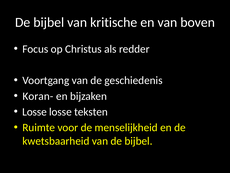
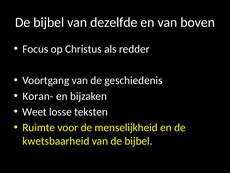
kritische: kritische -> dezelfde (114, 22)
Losse: Losse -> Weet (35, 112)
